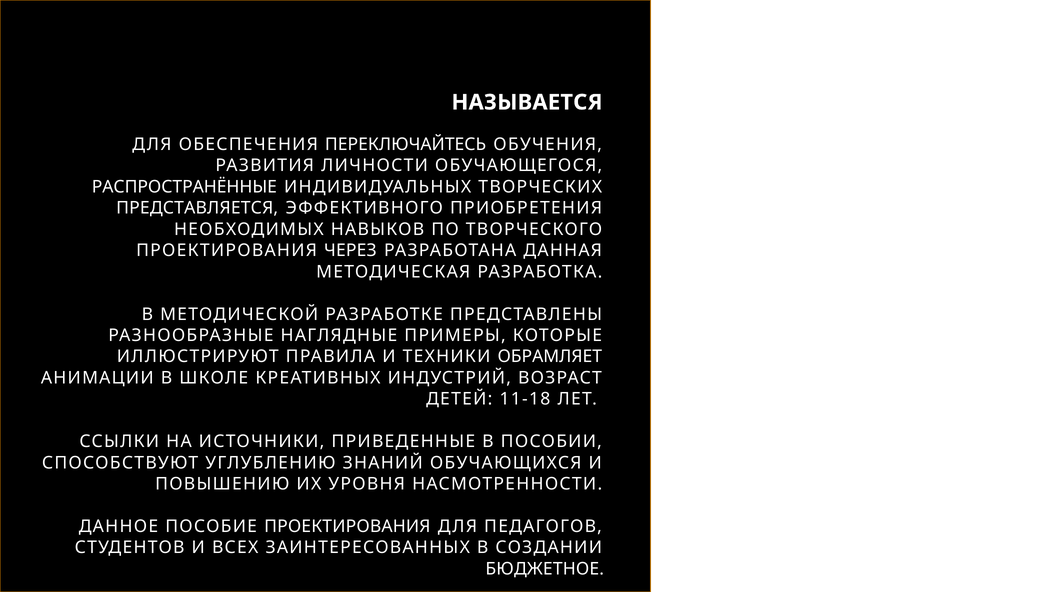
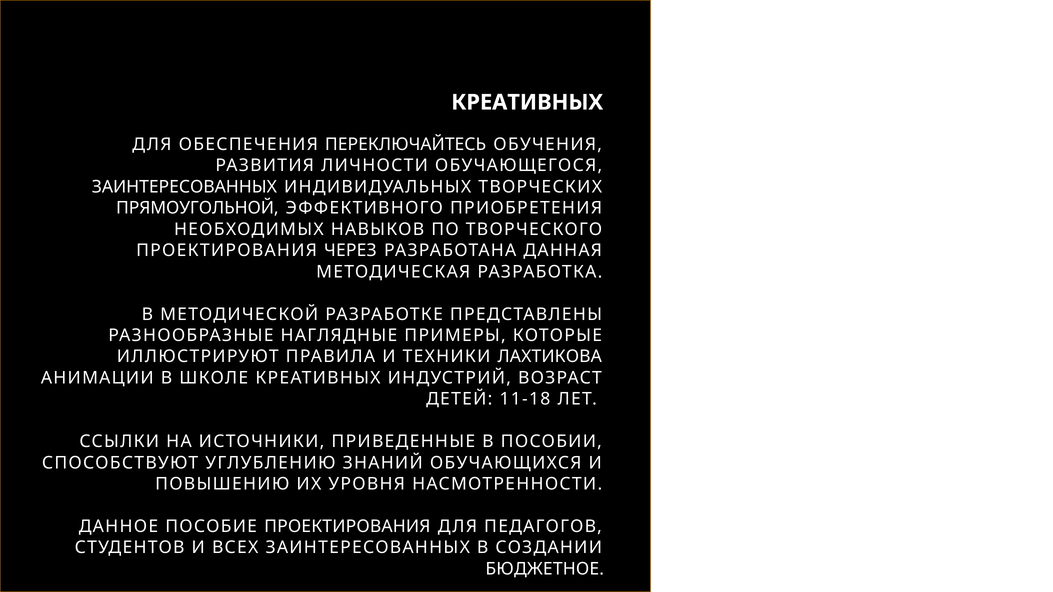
НАЗЫВАЕТСЯ: НАЗЫВАЕТСЯ -> КРЕАТИВНЫХ (527, 102)
РАСПРОСТРАНЁННЫЕ: РАСПРОСТРАНЁННЫЕ -> ЗАИНТЕРЕСОВАННЫХ (184, 187)
ПРЕДСТАВЛЯЕТСЯ: ПРЕДСТАВЛЯЕТСЯ -> ПРЯМОУГОЛЬНОЙ (197, 208)
ОБРАМЛЯЕТ: ОБРАМЛЯЕТ -> ЛАХТИКОВА (550, 357)
